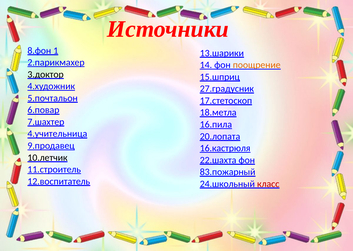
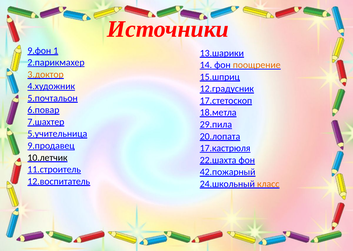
8.фон: 8.фон -> 9.фон (39, 51)
3.доктор colour: black -> orange (46, 74)
27.градусник: 27.градусник -> 12.градусник (227, 89)
16.пила: 16.пила -> 29.пила (216, 125)
4.учительница: 4.учительница -> 5.учительница (57, 134)
16.кастрюля: 16.кастрюля -> 17.кастрюля (225, 148)
83.пожарный: 83.пожарный -> 42.пожарный (228, 172)
класс colour: red -> orange (268, 184)
